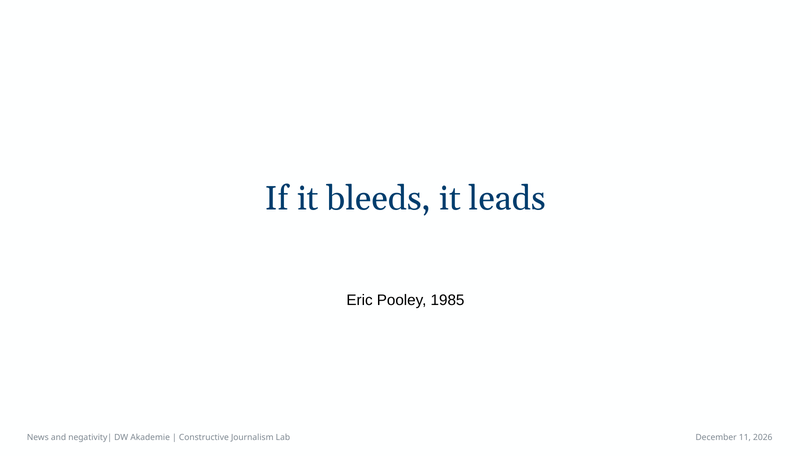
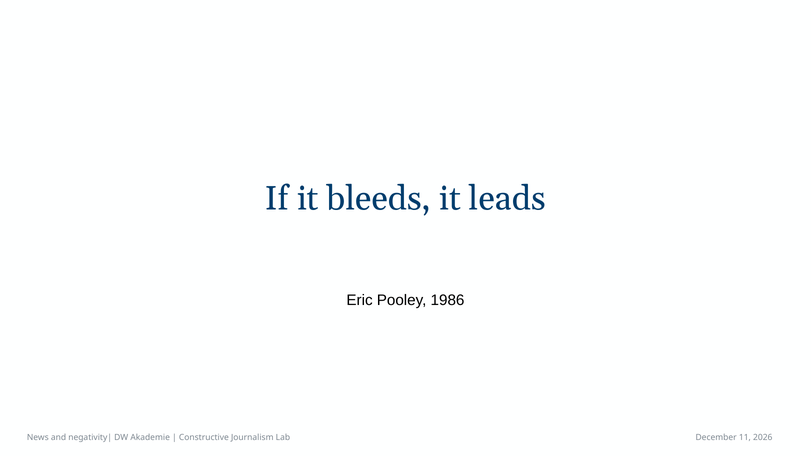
1985: 1985 -> 1986 (448, 301)
